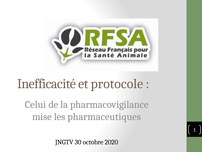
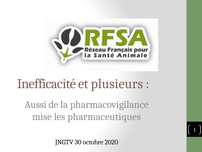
protocole: protocole -> plusieurs (117, 83)
Celui: Celui -> Aussi (36, 104)
